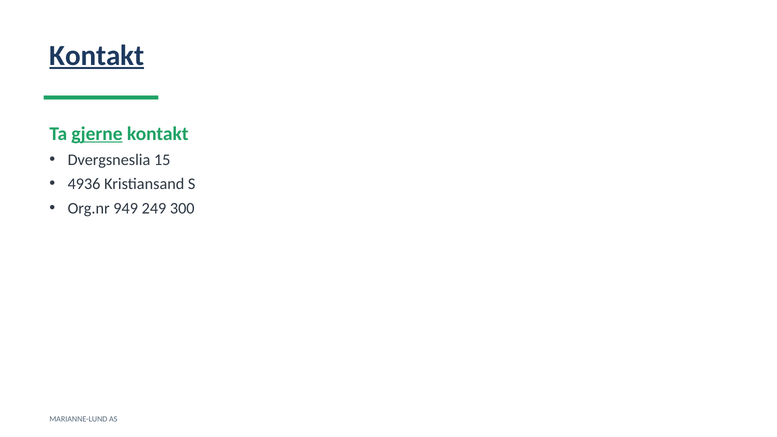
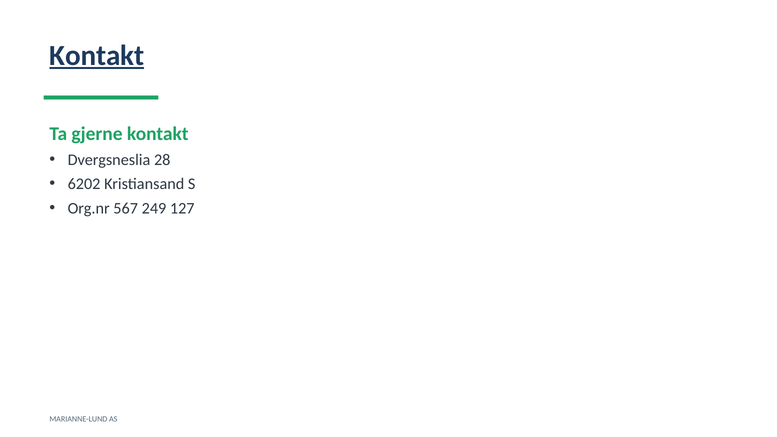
gjerne underline: present -> none (97, 134)
15: 15 -> 28 (162, 160)
4936: 4936 -> 6202 (84, 184)
949: 949 -> 567 (126, 208)
300: 300 -> 127 (182, 208)
